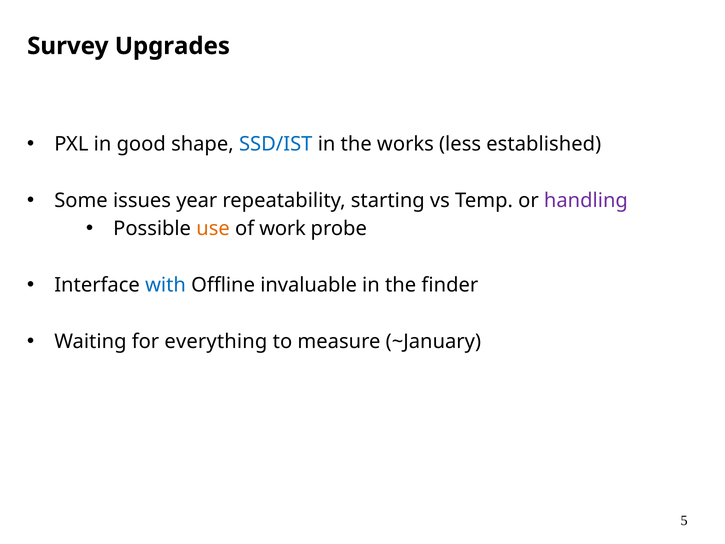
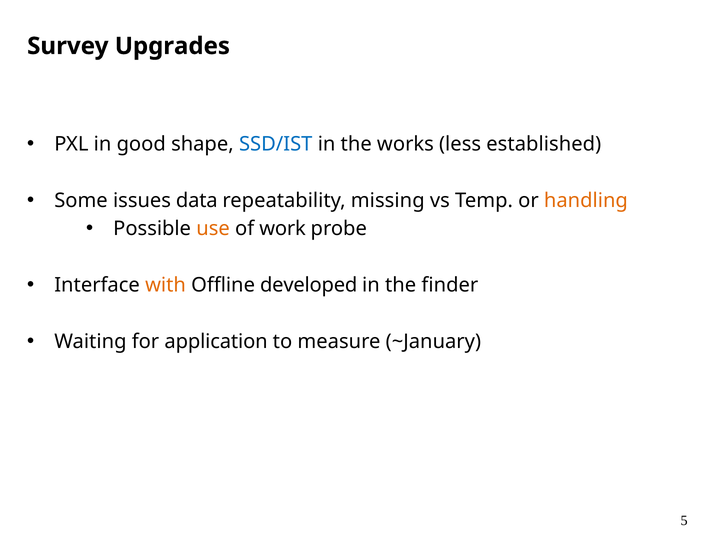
year: year -> data (197, 200)
starting: starting -> missing (388, 200)
handling colour: purple -> orange (586, 200)
with colour: blue -> orange (166, 285)
invaluable: invaluable -> developed (309, 285)
everything: everything -> application (216, 341)
